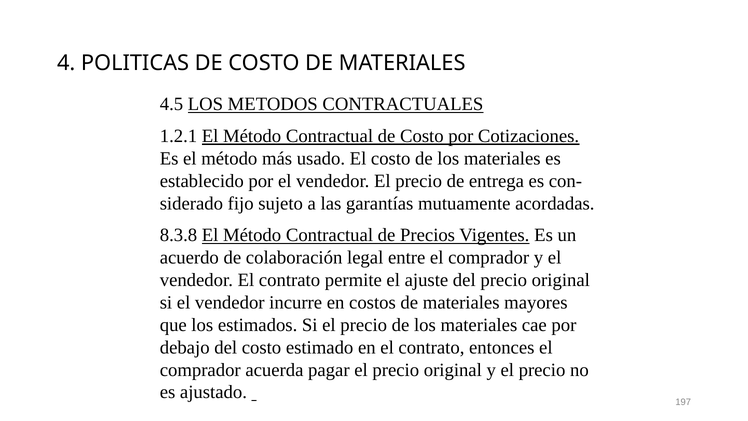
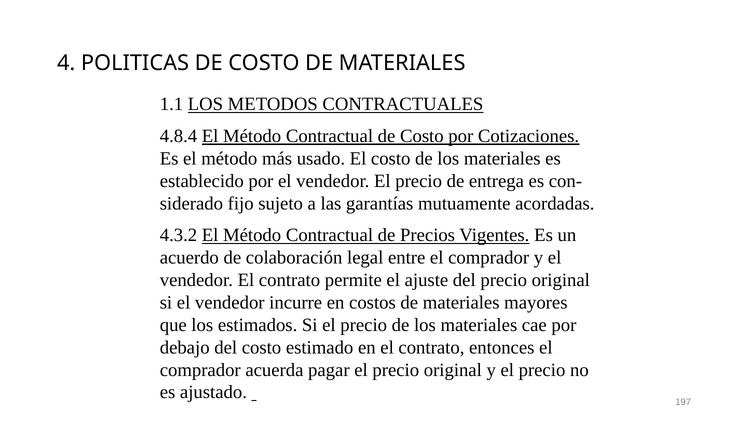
4.5: 4.5 -> 1.1 (171, 104)
1.2.1: 1.2.1 -> 4.8.4 (178, 136)
8.3.8: 8.3.8 -> 4.3.2 (178, 235)
